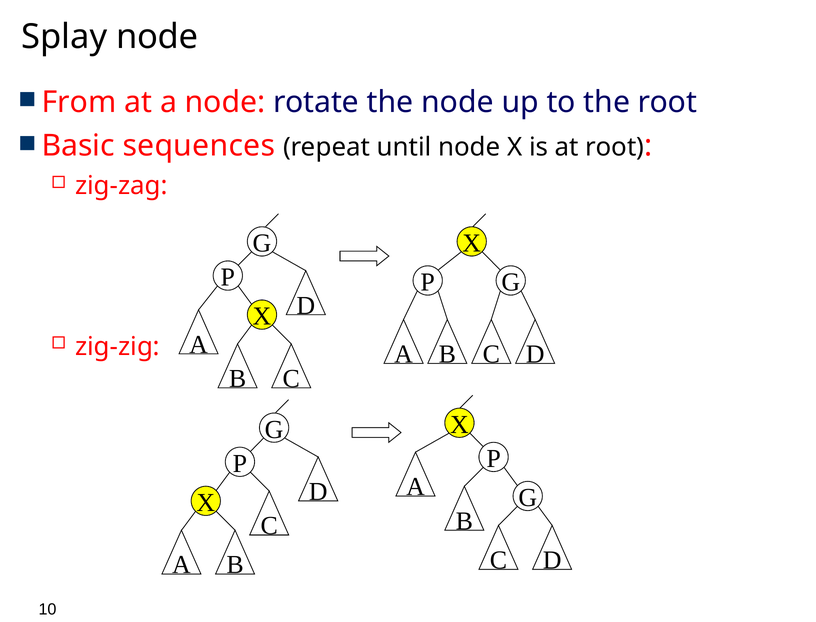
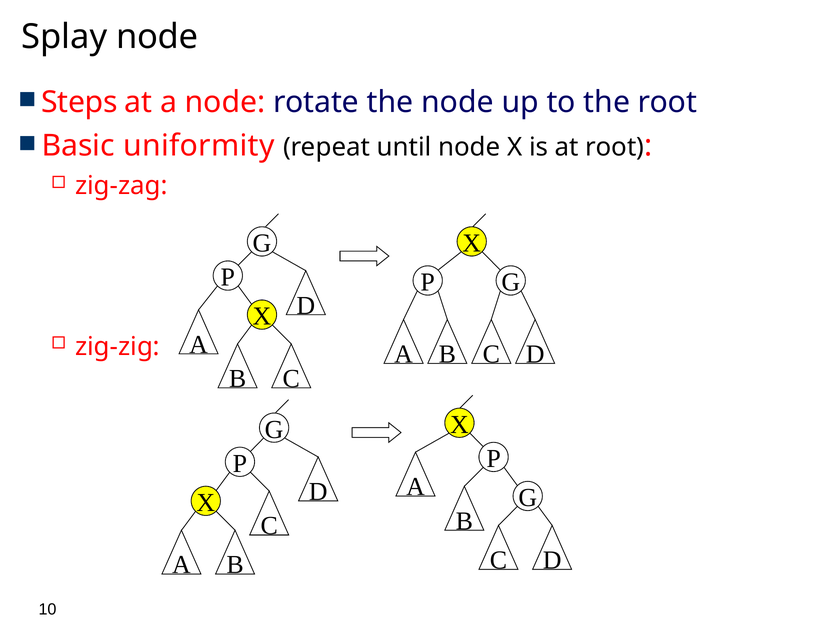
From: From -> Steps (79, 102)
sequences: sequences -> uniformity (199, 146)
